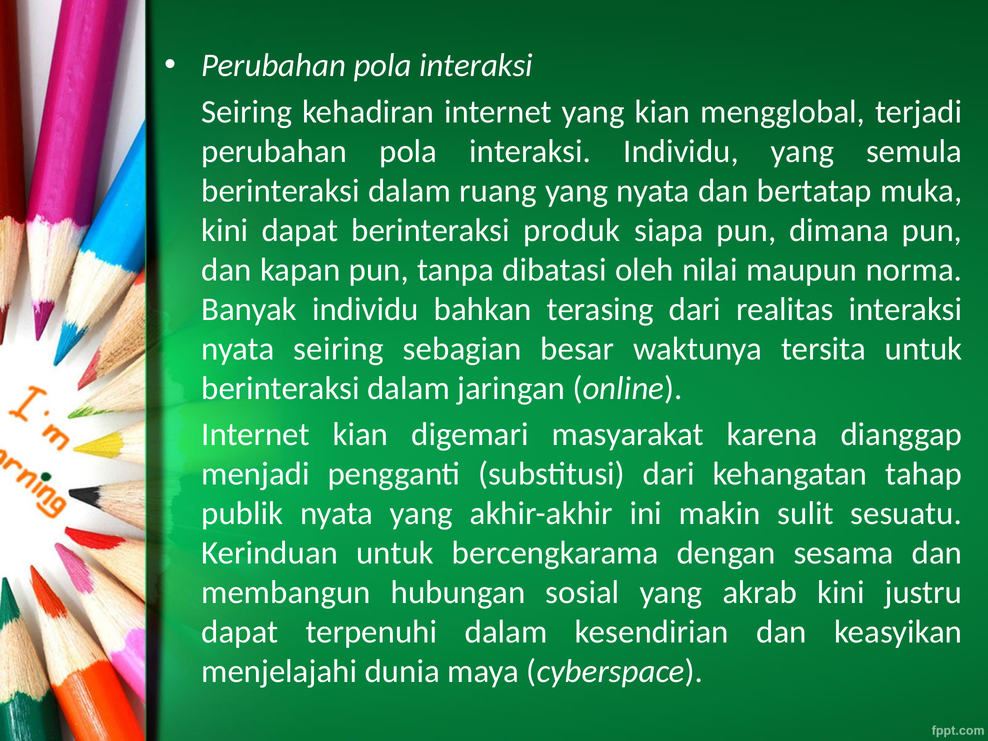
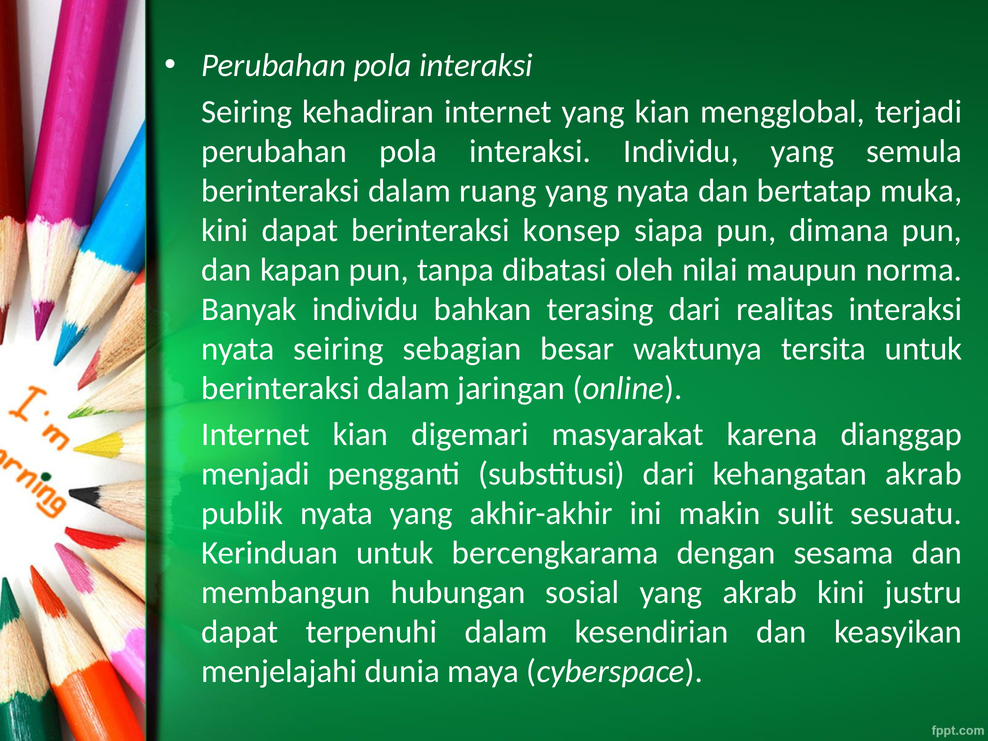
produk: produk -> konsep (572, 230)
kehangatan tahap: tahap -> akrab (924, 474)
